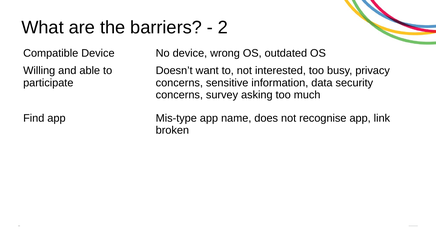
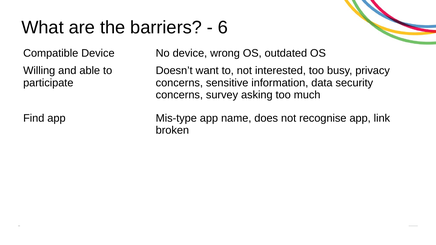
2: 2 -> 6 (223, 28)
